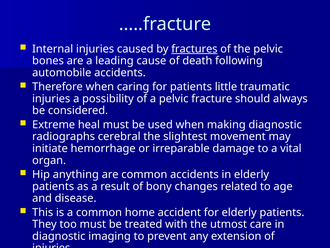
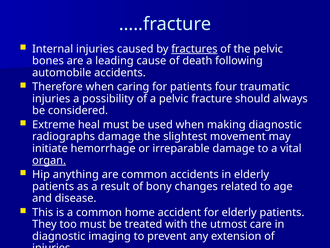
little: little -> four (226, 87)
radiographs cerebral: cerebral -> damage (119, 136)
organ underline: none -> present (49, 160)
